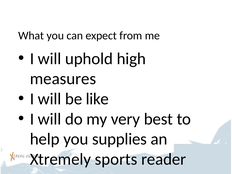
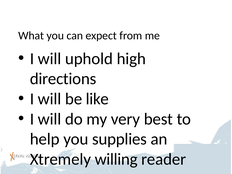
measures: measures -> directions (63, 79)
sports: sports -> willing (116, 159)
